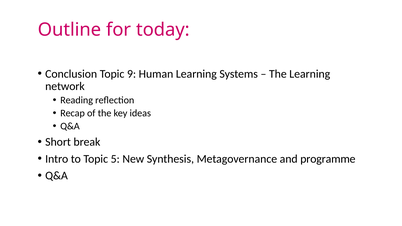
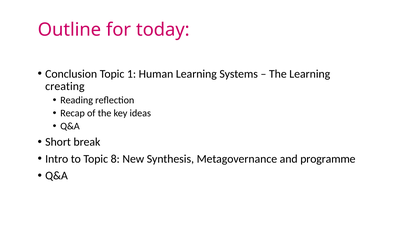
9: 9 -> 1 (132, 74)
network: network -> creating (65, 86)
5: 5 -> 8 (115, 159)
